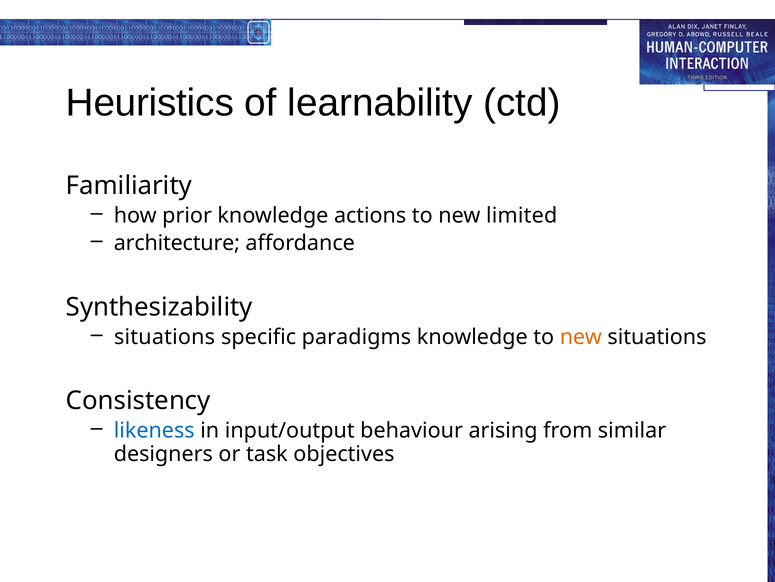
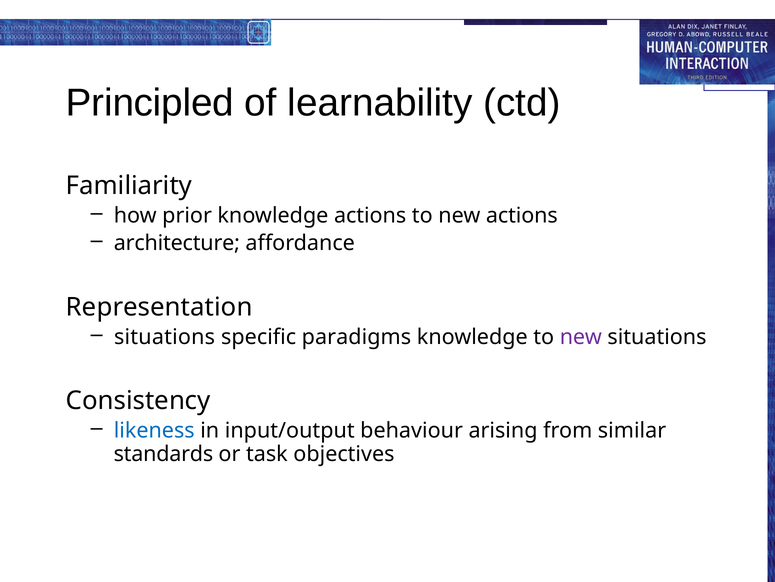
Heuristics: Heuristics -> Principled (150, 103)
new limited: limited -> actions (522, 215)
Synthesizability: Synthesizability -> Representation (159, 307)
new colour: orange -> purple (581, 337)
designers: designers -> standards (163, 454)
